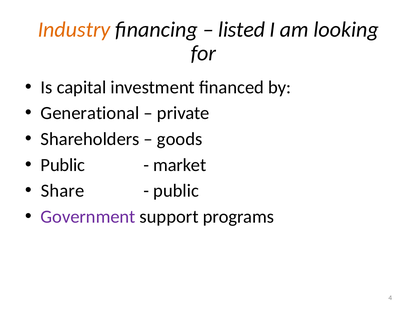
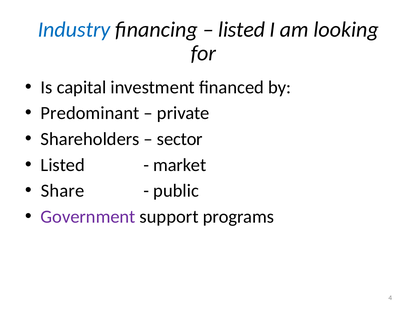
Industry colour: orange -> blue (74, 30)
Generational: Generational -> Predominant (90, 113)
goods: goods -> sector (180, 139)
Public: Public -> Listed (63, 165)
